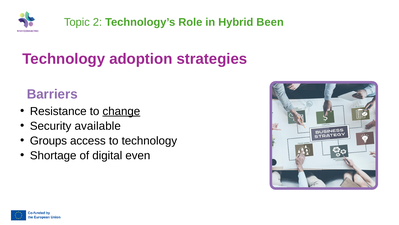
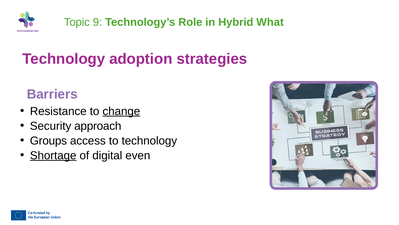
2: 2 -> 9 (97, 22)
Been: Been -> What (270, 22)
available: available -> approach (98, 126)
Shortage underline: none -> present (53, 155)
